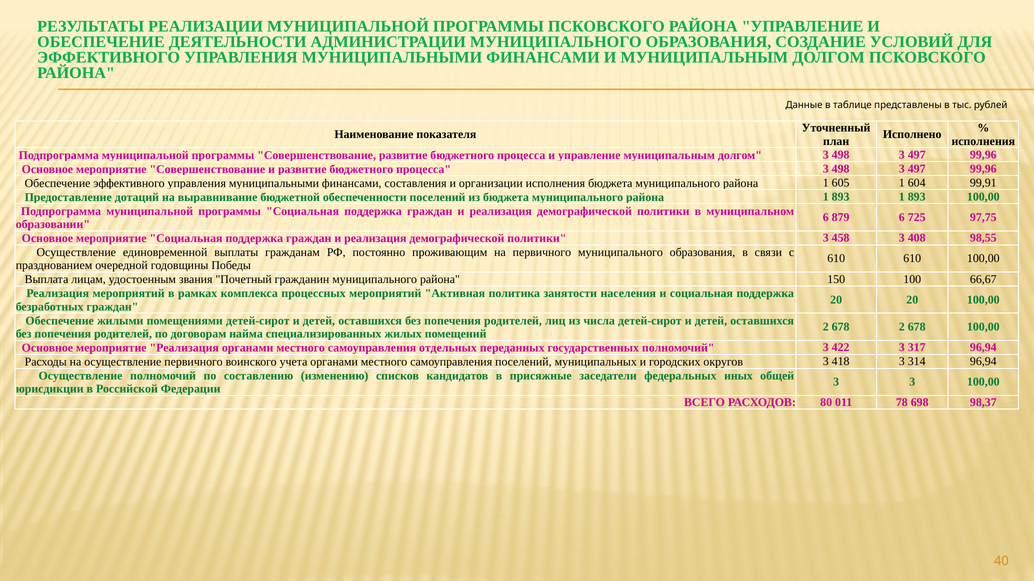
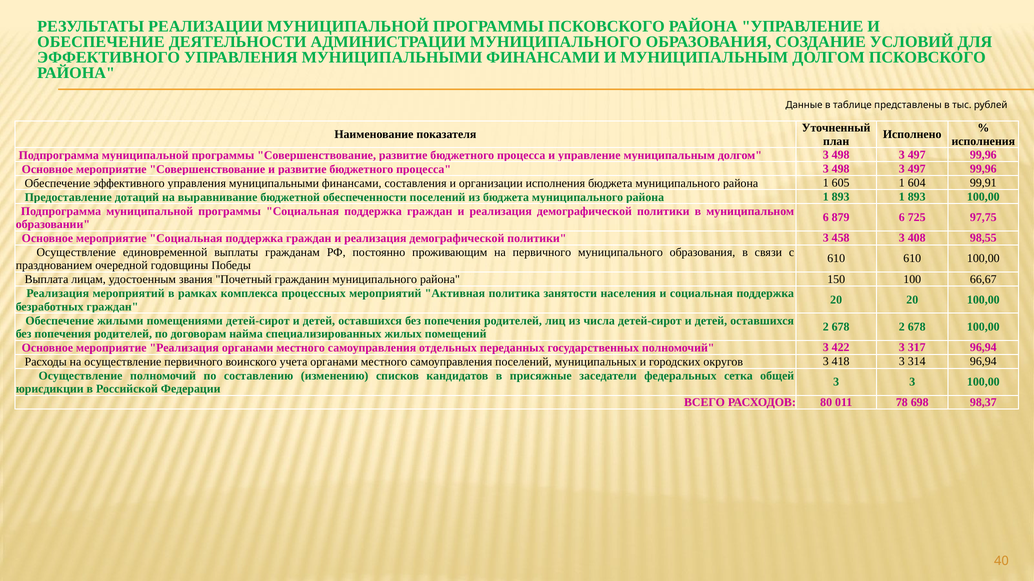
иных: иных -> сетка (738, 376)
